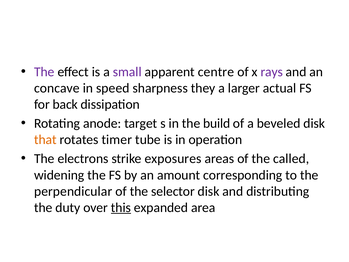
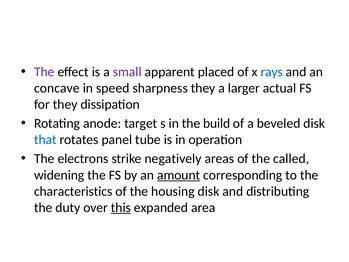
centre: centre -> placed (216, 72)
rays colour: purple -> blue (272, 72)
for back: back -> they (65, 104)
that colour: orange -> blue (45, 140)
timer: timer -> panel (117, 140)
exposures: exposures -> negatively (173, 159)
amount underline: none -> present (179, 175)
perpendicular: perpendicular -> characteristics (73, 191)
selector: selector -> housing (173, 191)
